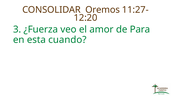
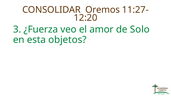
Para: Para -> Solo (140, 29)
cuando: cuando -> objetos (67, 40)
